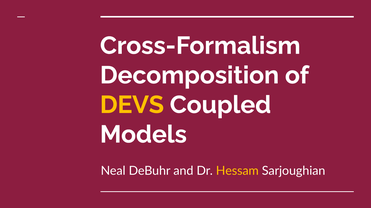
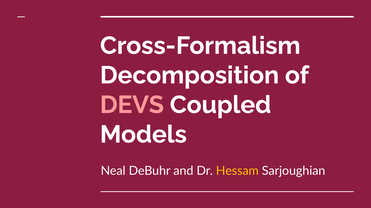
DEVS colour: yellow -> pink (132, 105)
